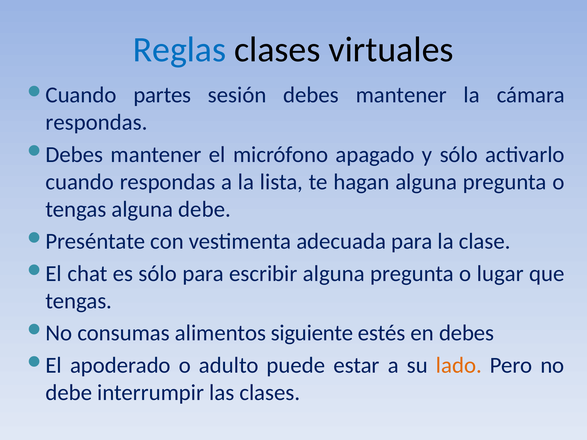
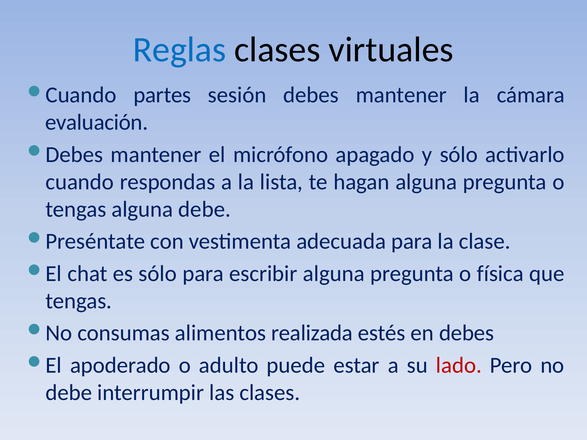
respondas: respondas -> evaluación (97, 122)
lugar: lugar -> física (500, 274)
siguiente: siguiente -> realizada (312, 333)
lado colour: orange -> red (459, 366)
